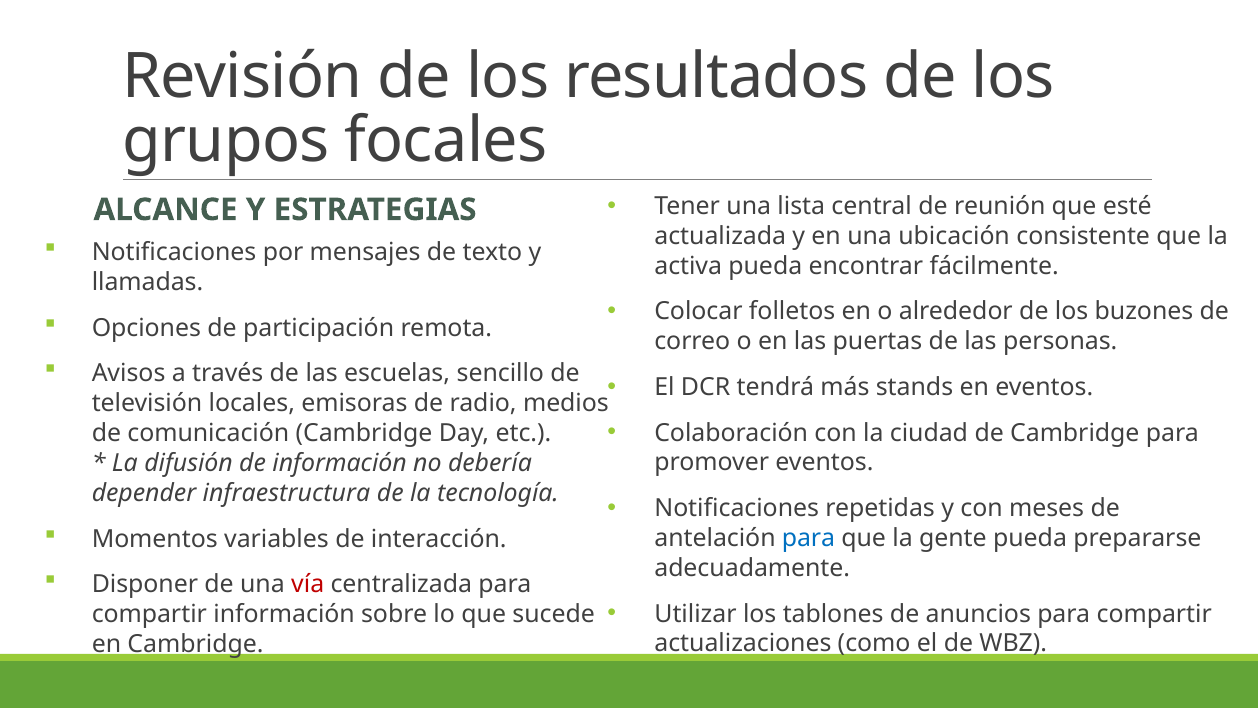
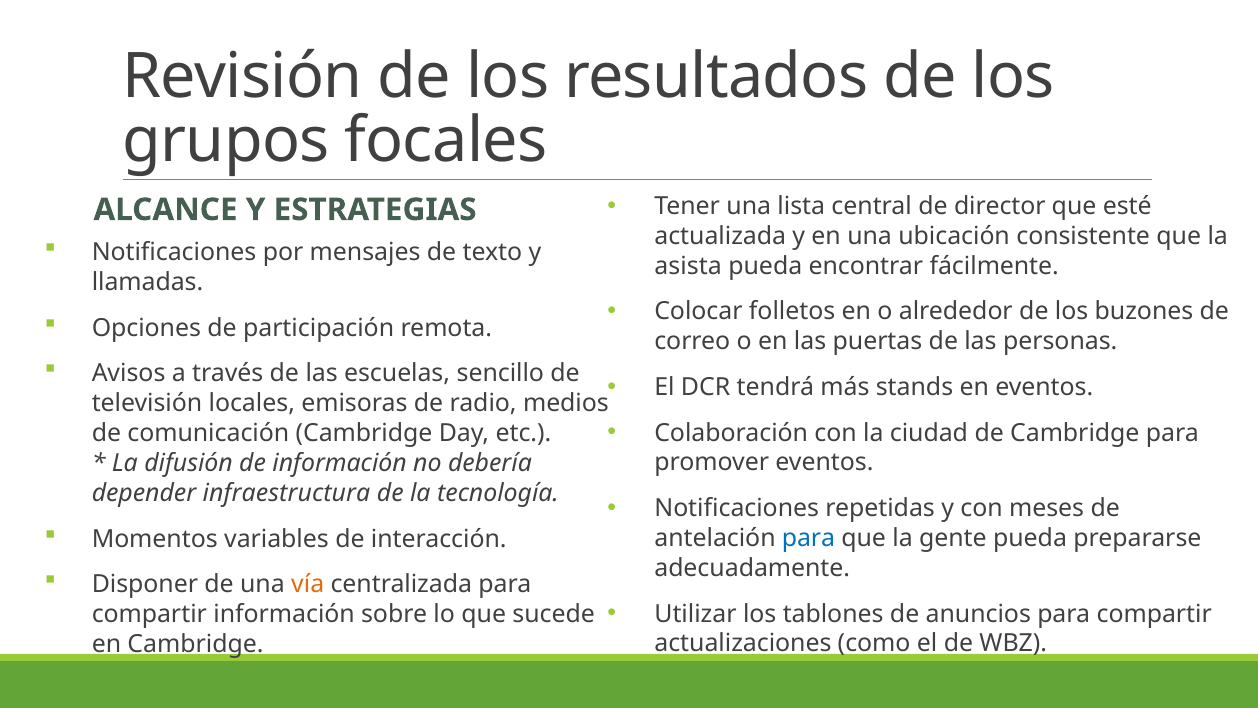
reunión: reunión -> director (1000, 206)
activa: activa -> asista (688, 266)
vía colour: red -> orange (308, 584)
